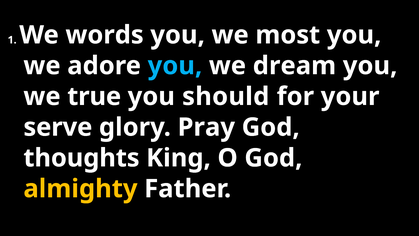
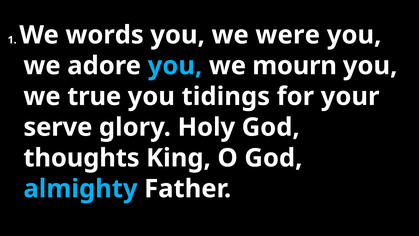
most: most -> were (288, 35)
dream: dream -> mourn (295, 66)
should: should -> tidings (226, 96)
Pray: Pray -> Holy (206, 127)
almighty colour: yellow -> light blue (80, 189)
